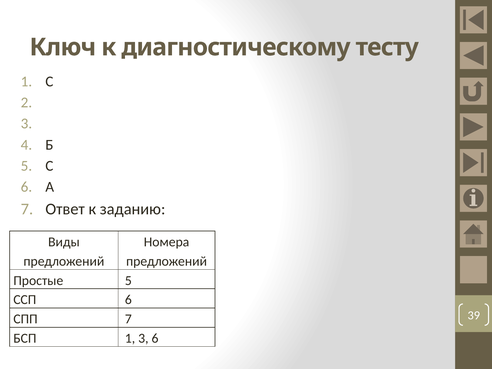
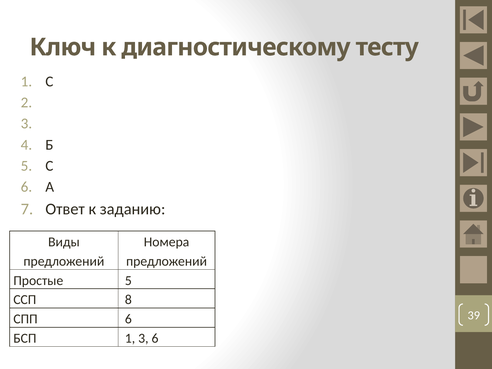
ССП 6: 6 -> 8 (128, 300)
СПП 7: 7 -> 6 (128, 319)
